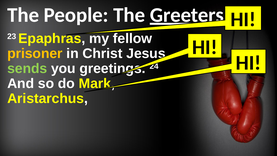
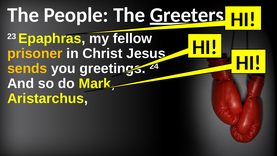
sends colour: light green -> yellow (27, 68)
